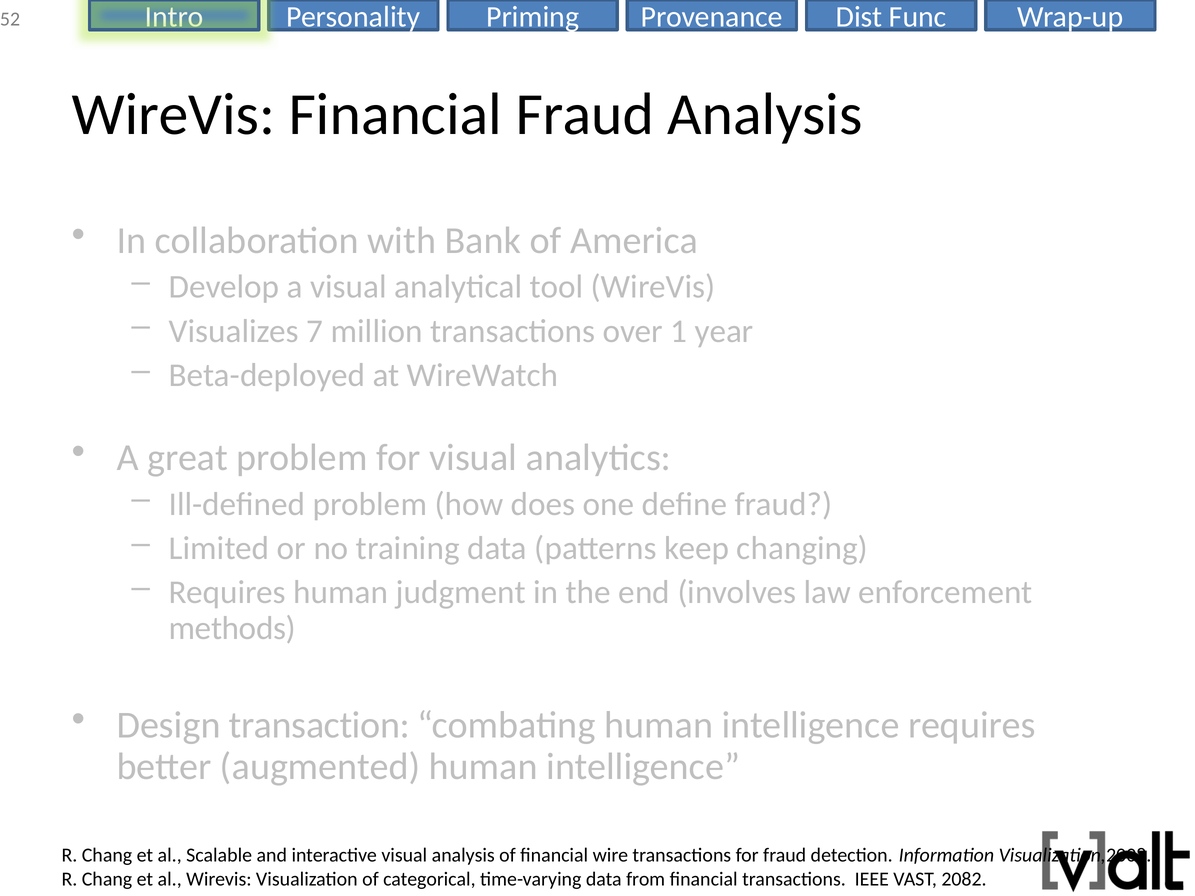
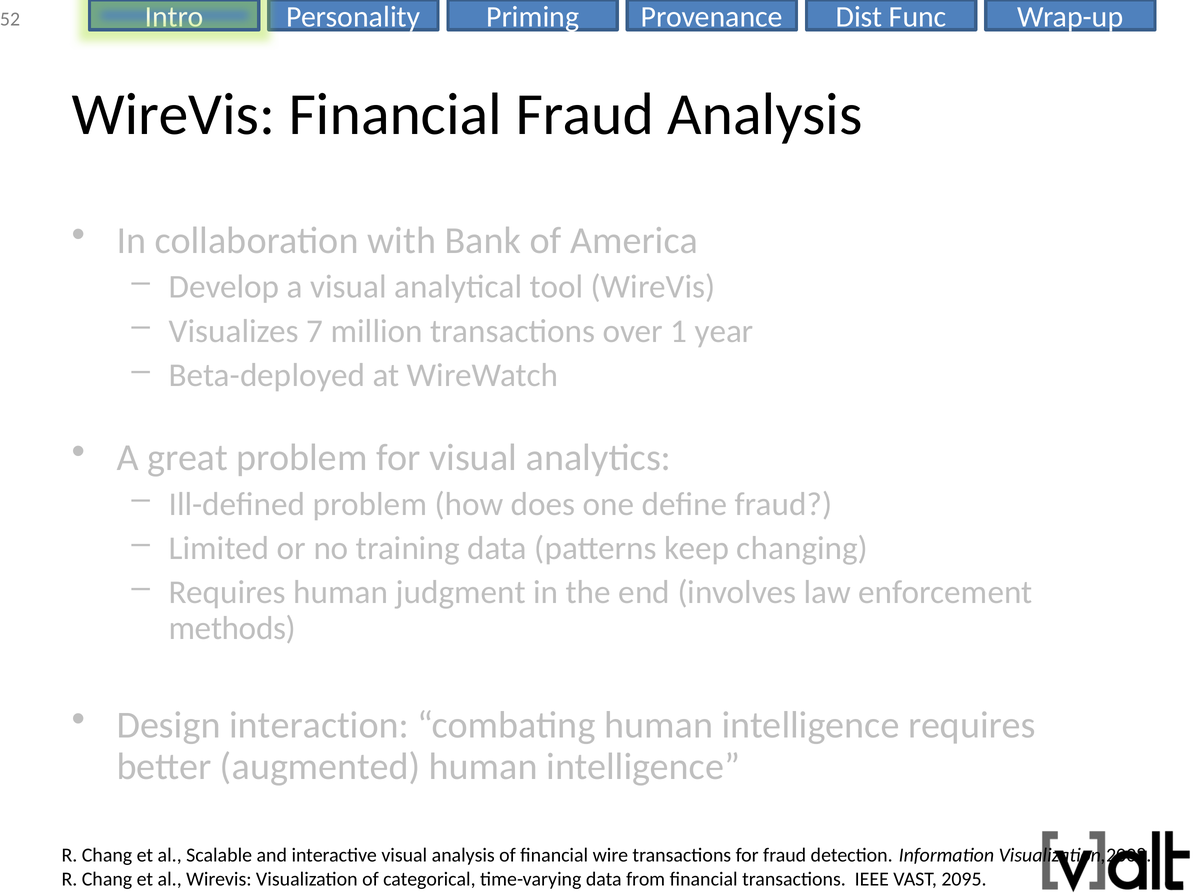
transaction: transaction -> interaction (319, 725)
2082: 2082 -> 2095 (964, 880)
